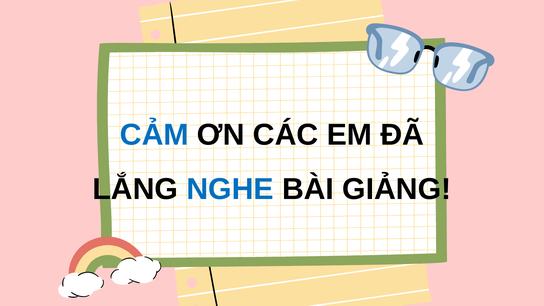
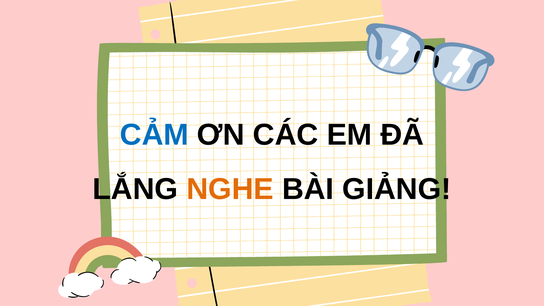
NGHE colour: blue -> orange (230, 189)
